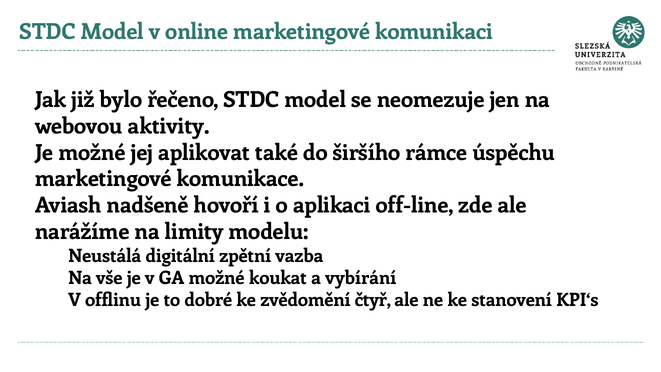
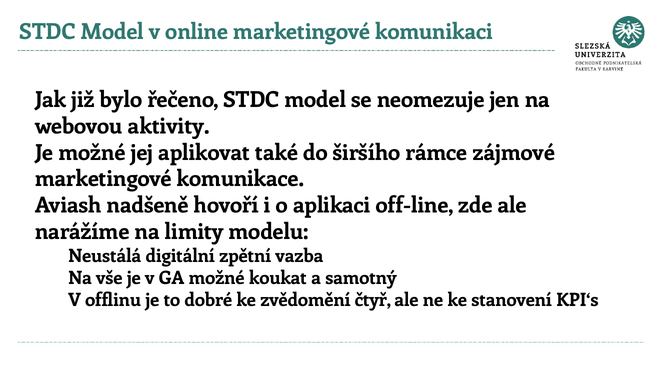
úspěchu: úspěchu -> zájmové (514, 153)
vybírání: vybírání -> samotný (361, 278)
